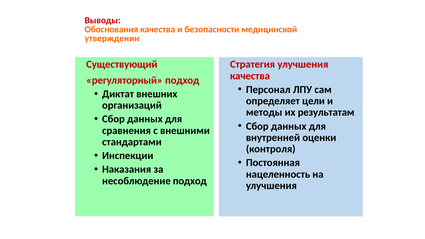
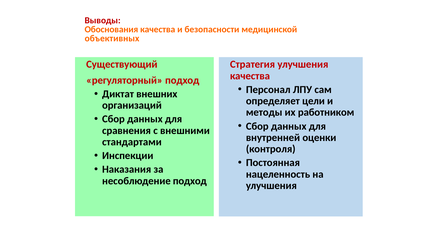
утверждении: утверждении -> объективных (112, 38)
результатам: результатам -> работником (326, 113)
